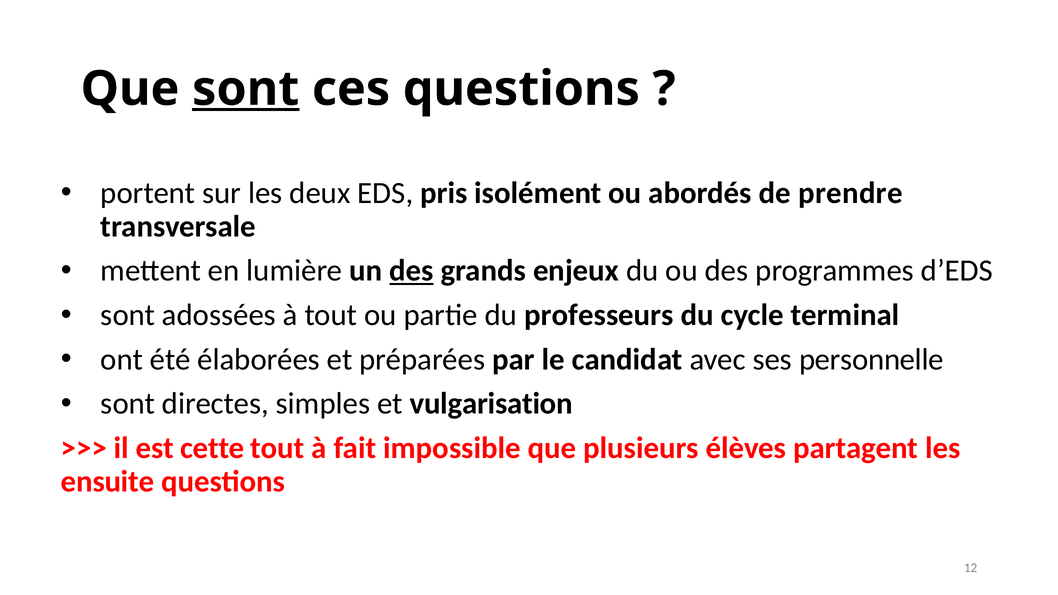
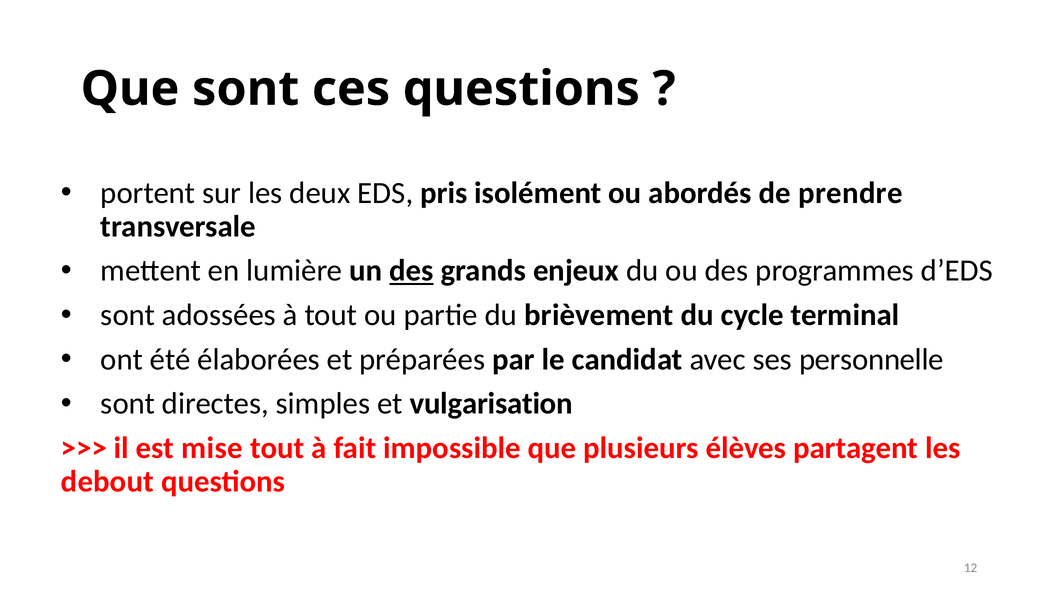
sont underline: present -> none (246, 89)
professeurs: professeurs -> brièvement (599, 315)
cette: cette -> mise (212, 448)
ensuite: ensuite -> debout (107, 482)
